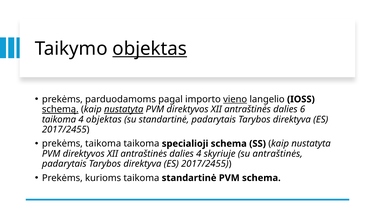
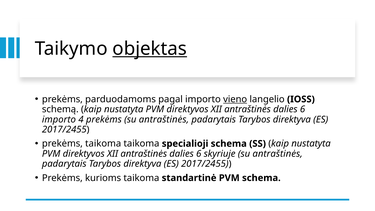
schemą underline: present -> none (60, 109)
nustatyta underline: present -> none (124, 109)
taikoma: taikoma -> importo (59, 119)
4 objektas: objektas -> prekėms (104, 119)
standartinė: standartinė -> antraštinės (164, 119)
4: 4 -> 6 (199, 154)
